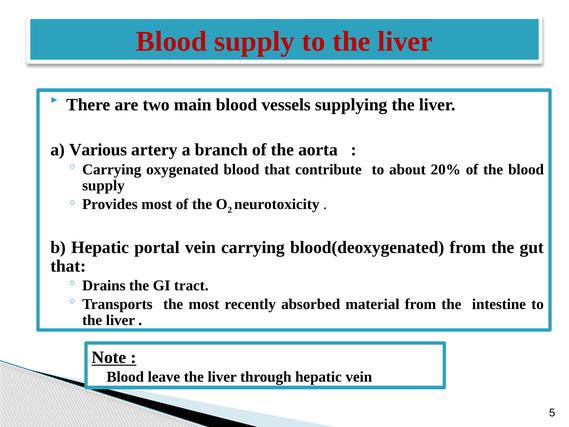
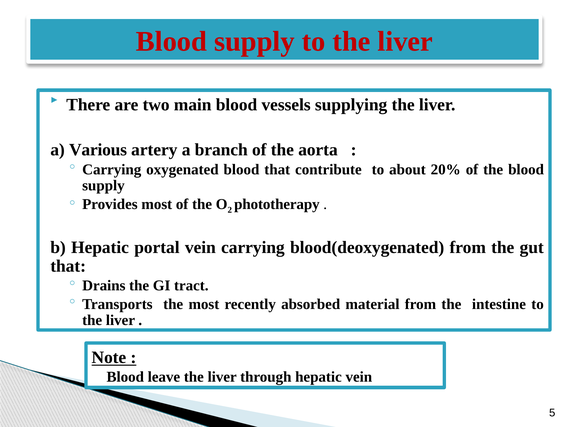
neurotoxicity: neurotoxicity -> phototherapy (277, 204)
